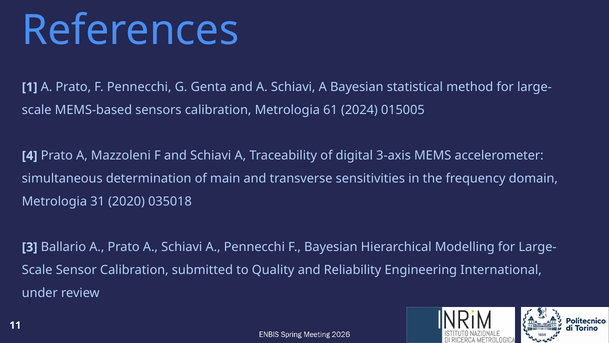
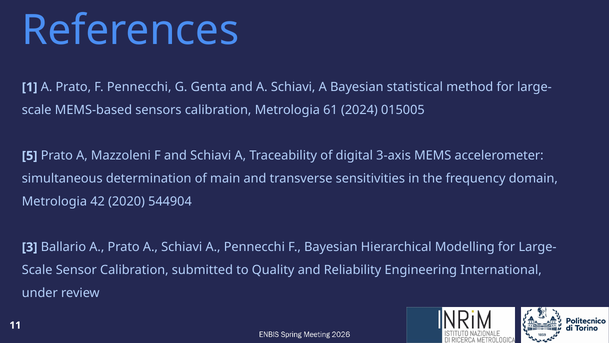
4: 4 -> 5 (30, 156)
31: 31 -> 42 (98, 201)
035018: 035018 -> 544904 (170, 201)
